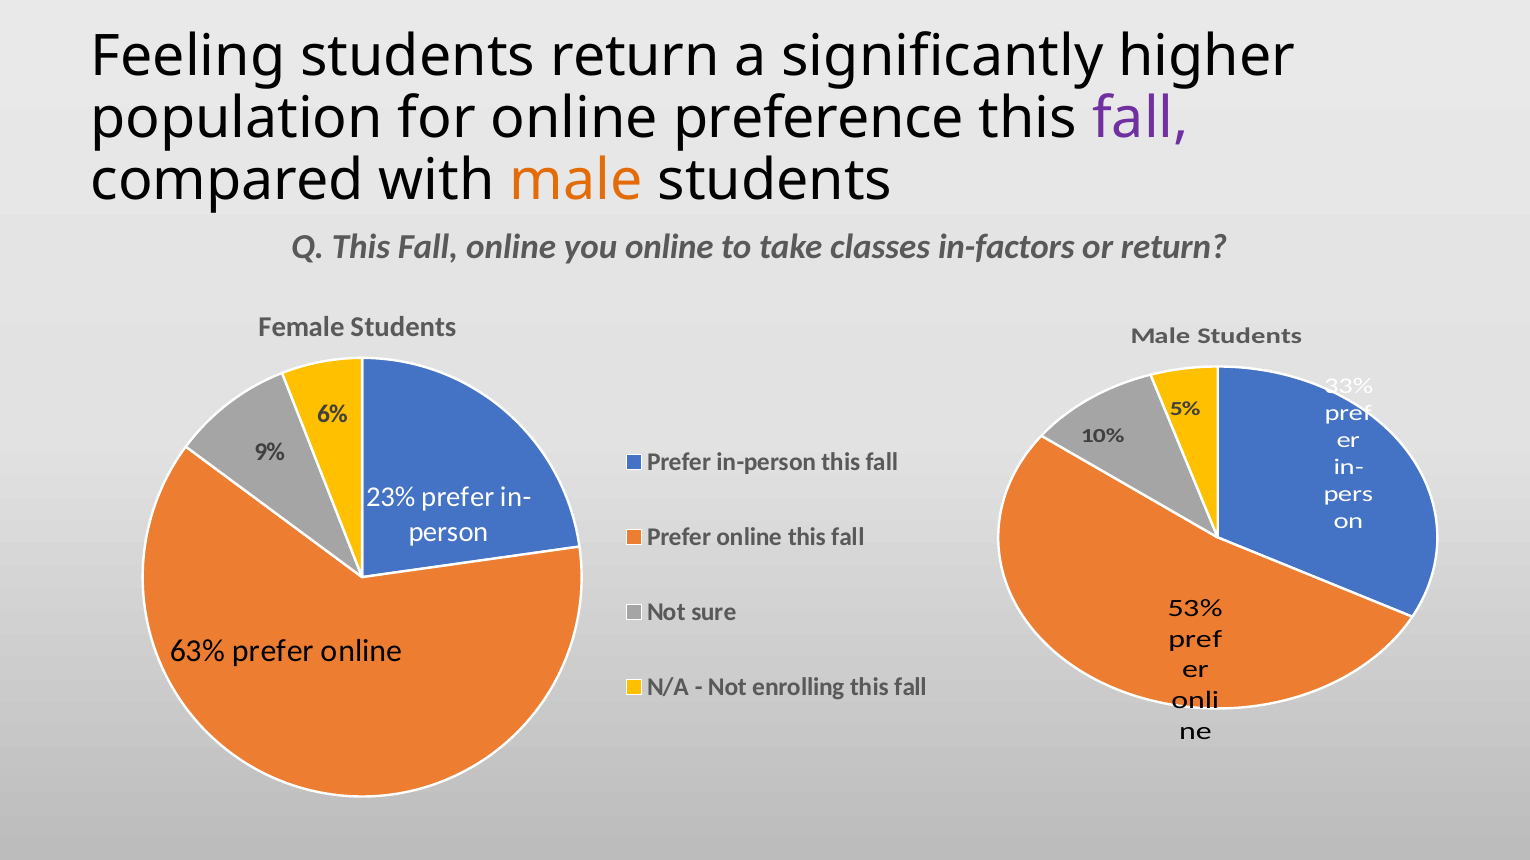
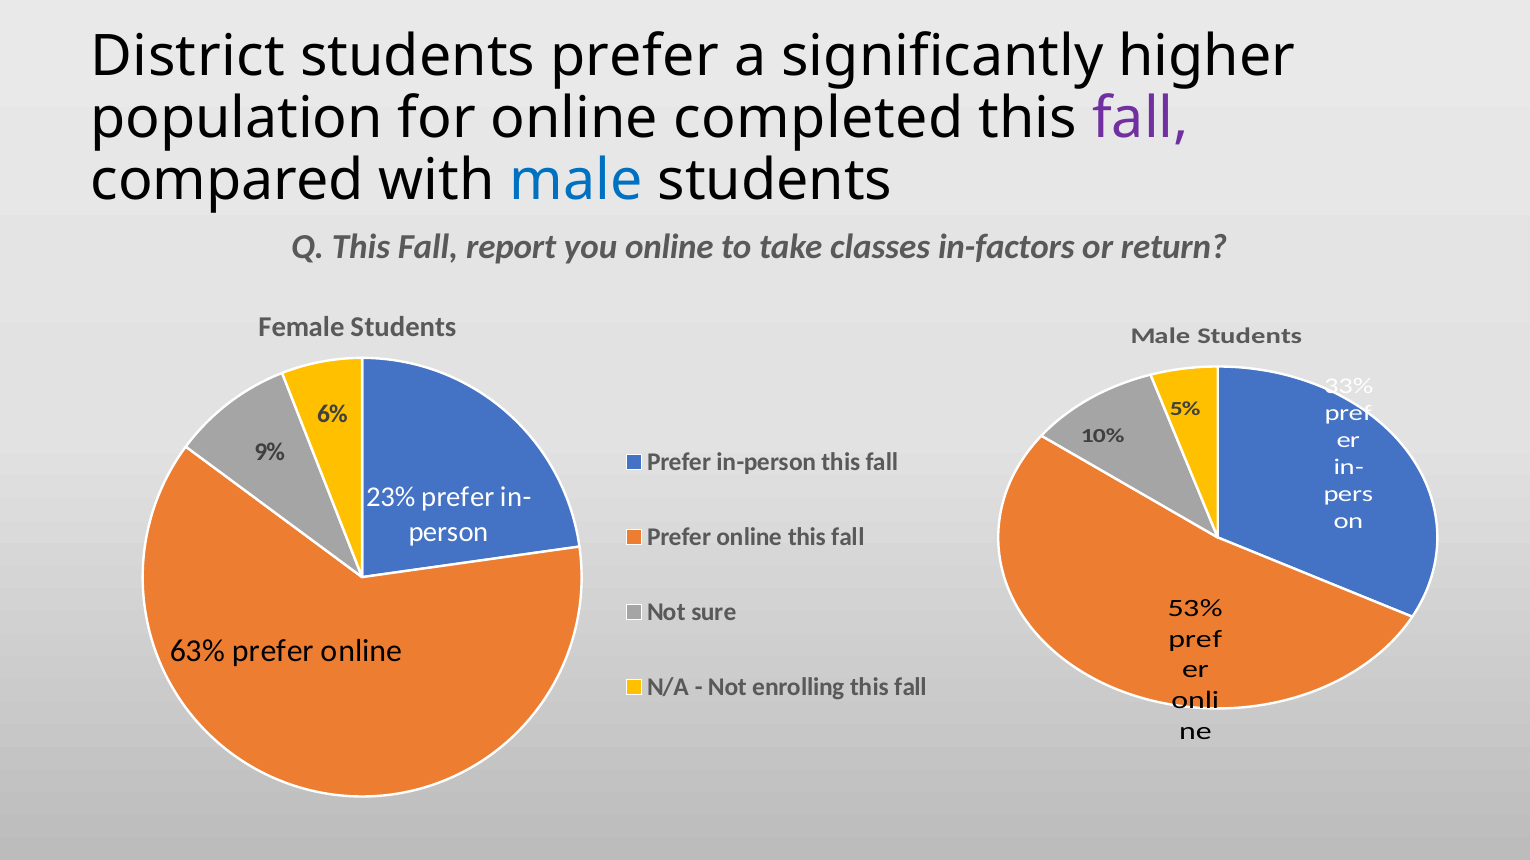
Feeling: Feeling -> District (188, 57)
return: return -> prefer (635, 57)
preference: preference -> completed (818, 119)
male colour: orange -> blue (576, 181)
Fall online: online -> report (511, 247)
